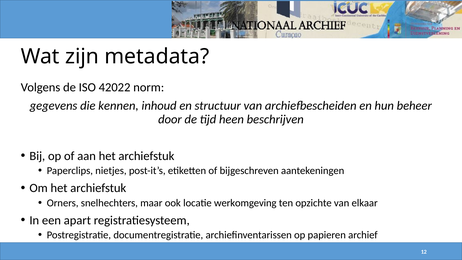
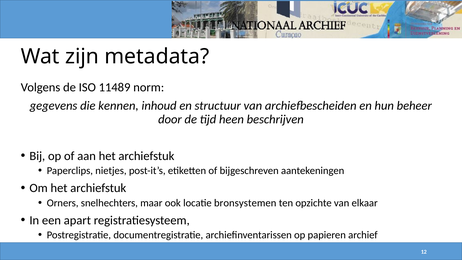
42022: 42022 -> 11489 (115, 87)
werkomgeving: werkomgeving -> bronsystemen (245, 203)
